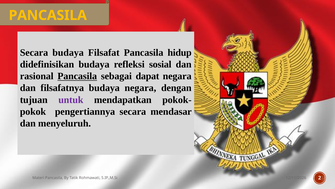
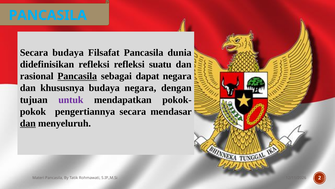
PANCASILA colour: yellow -> light blue (48, 15)
hidup: hidup -> dunia (180, 53)
didefinisikan budaya: budaya -> refleksi (94, 64)
sosial: sosial -> suatu (160, 64)
filsafatnya: filsafatnya -> khususnya (62, 88)
dan underline: none -> present (28, 123)
